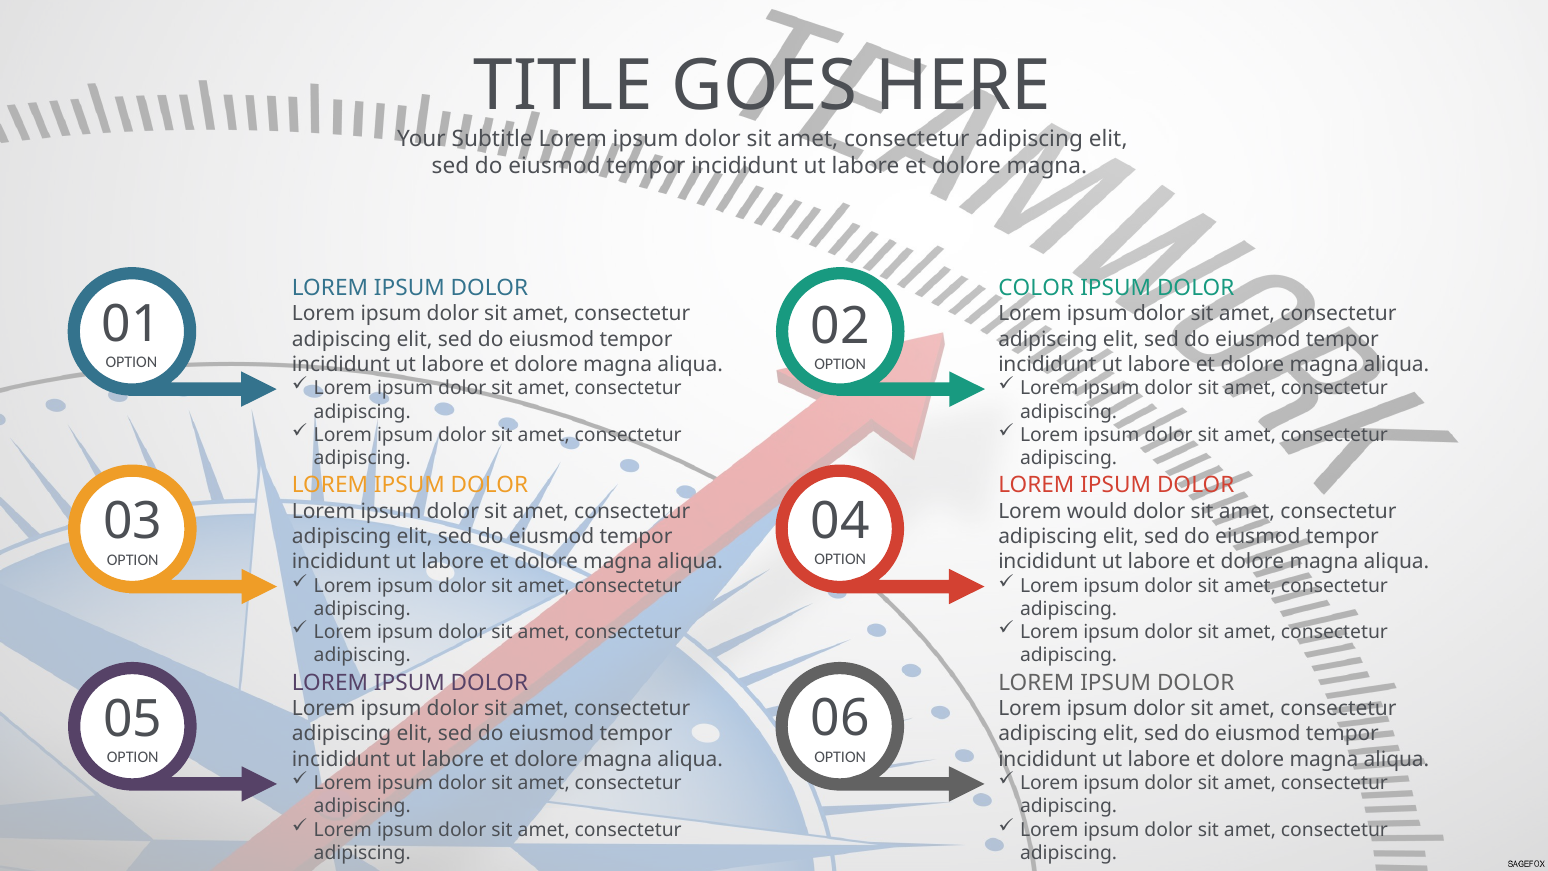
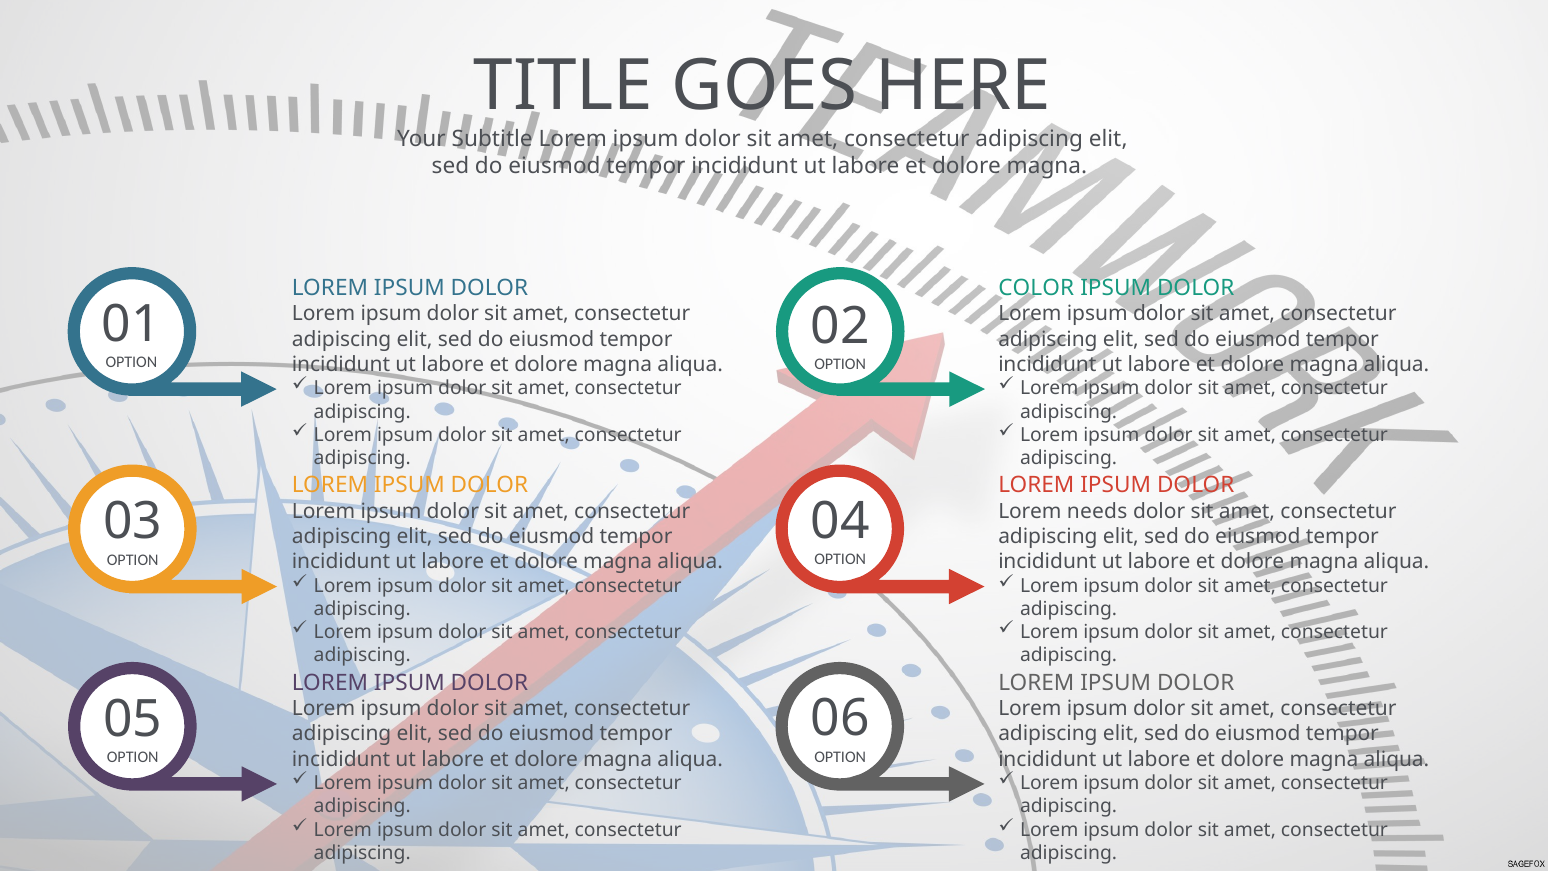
would: would -> needs (1097, 511)
